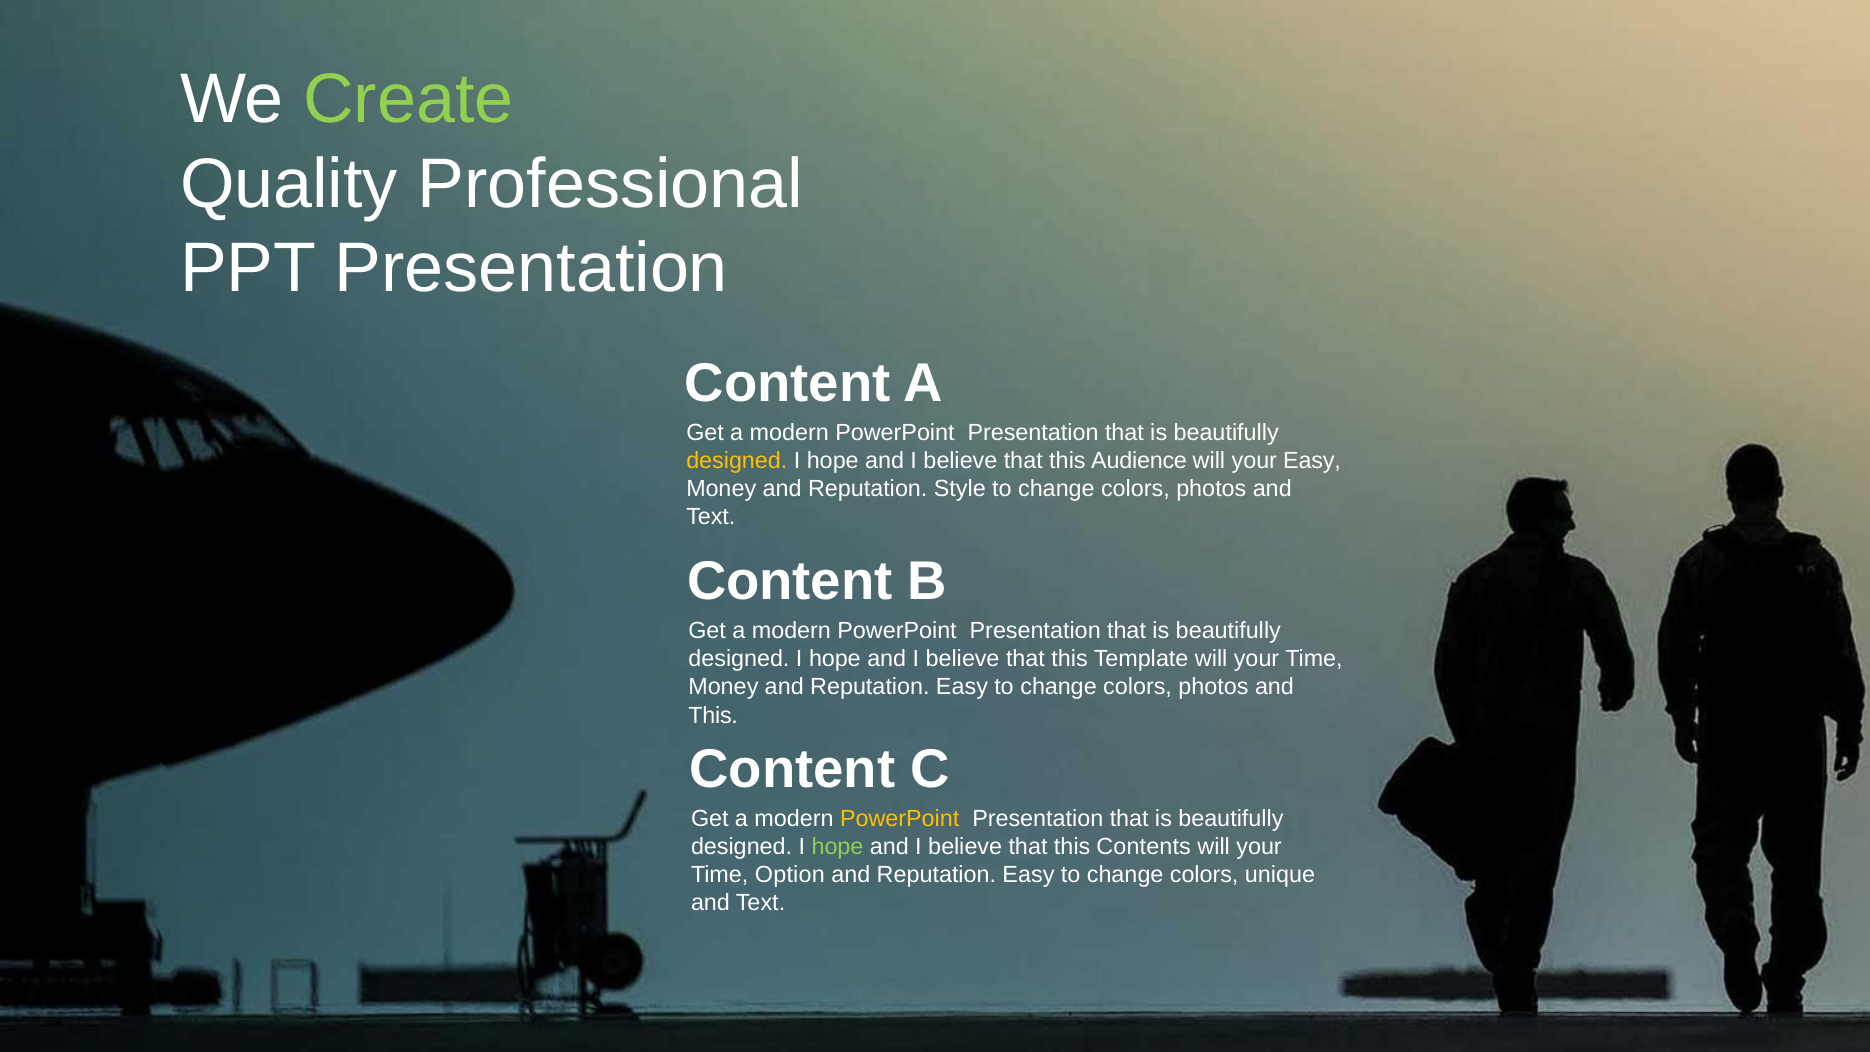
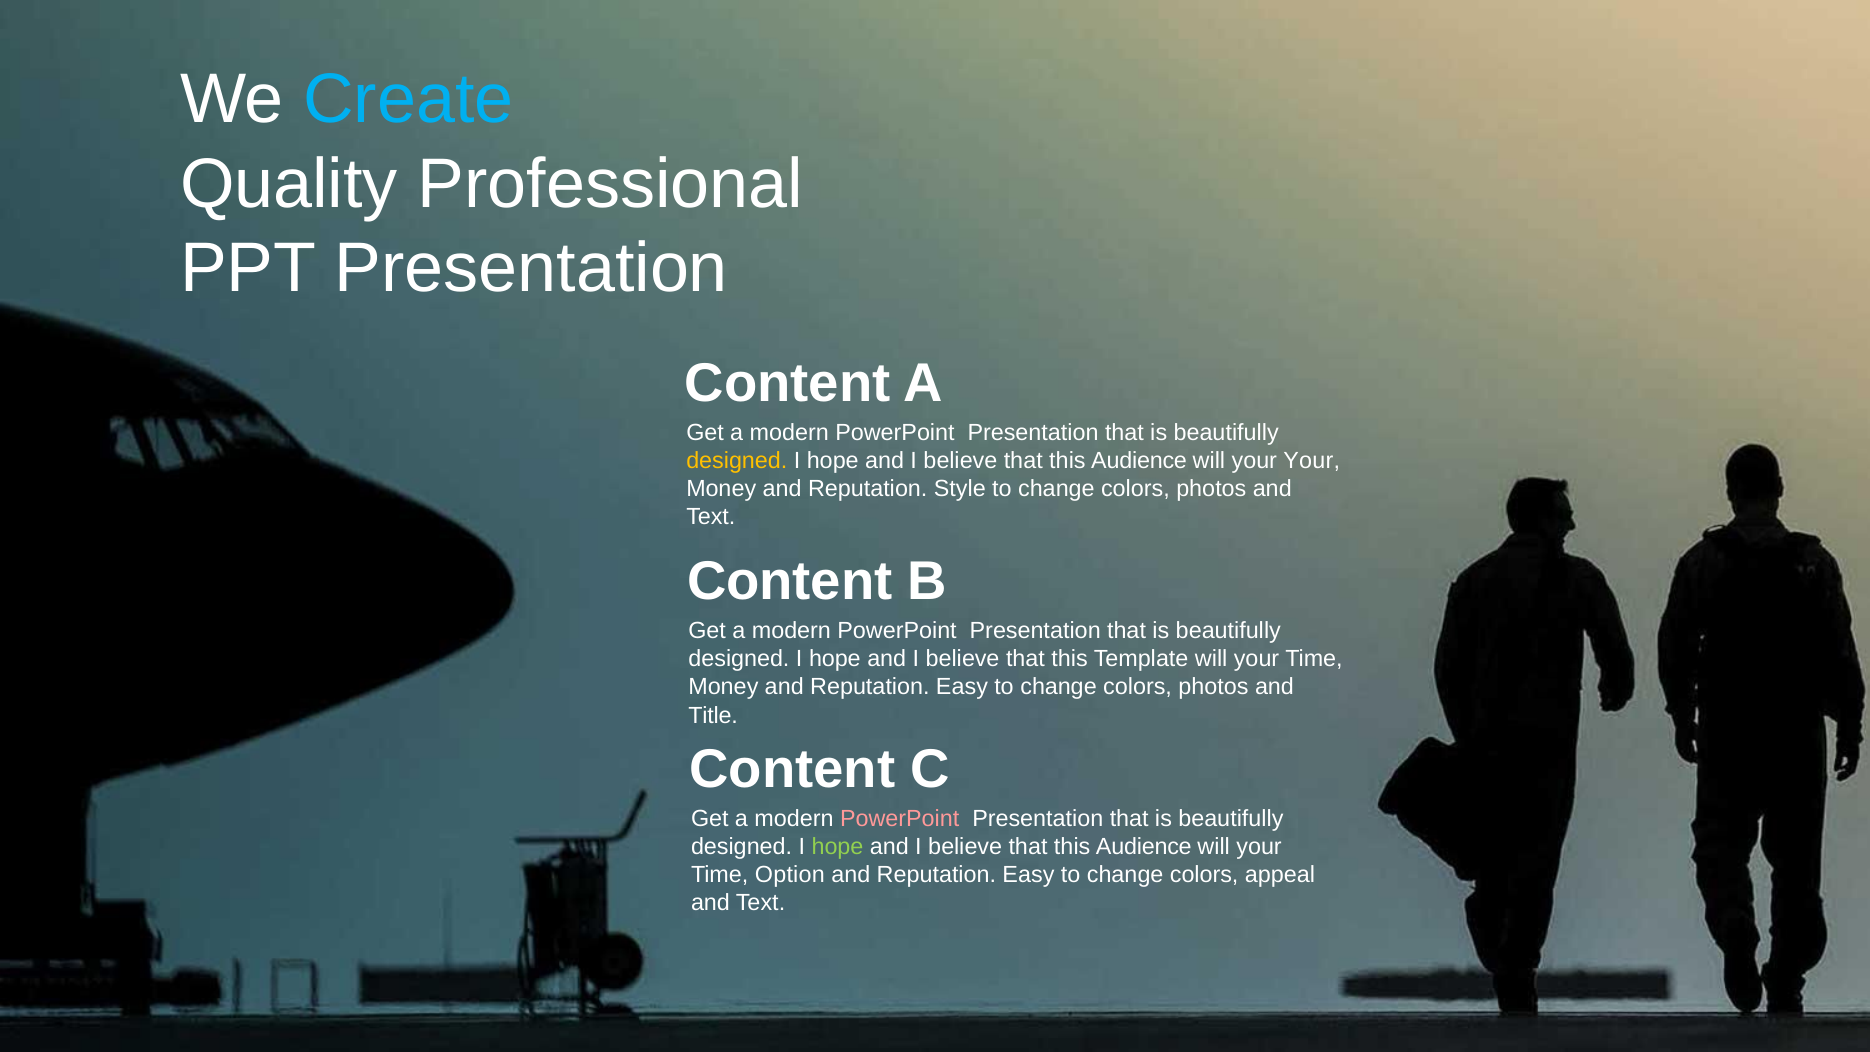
Create colour: light green -> light blue (408, 100)
your Easy: Easy -> Your (1312, 460)
This: This -> Title (713, 715)
PowerPoint colour: yellow -> pink (900, 819)
Contents: Contents -> Audience (1144, 847)
unique: unique -> appeal (1280, 875)
